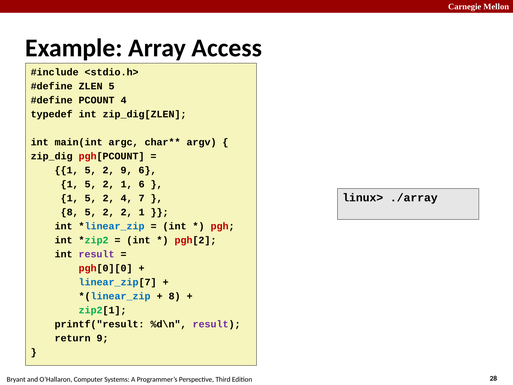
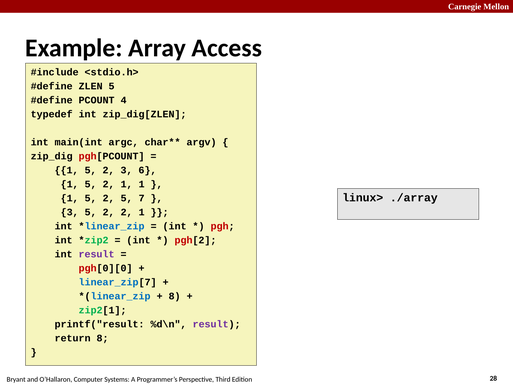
2 9: 9 -> 3 (127, 170)
1 6: 6 -> 1 (142, 184)
2 4: 4 -> 5 (127, 198)
8: 8 -> 3 (70, 212)
return 9: 9 -> 8 (103, 338)
